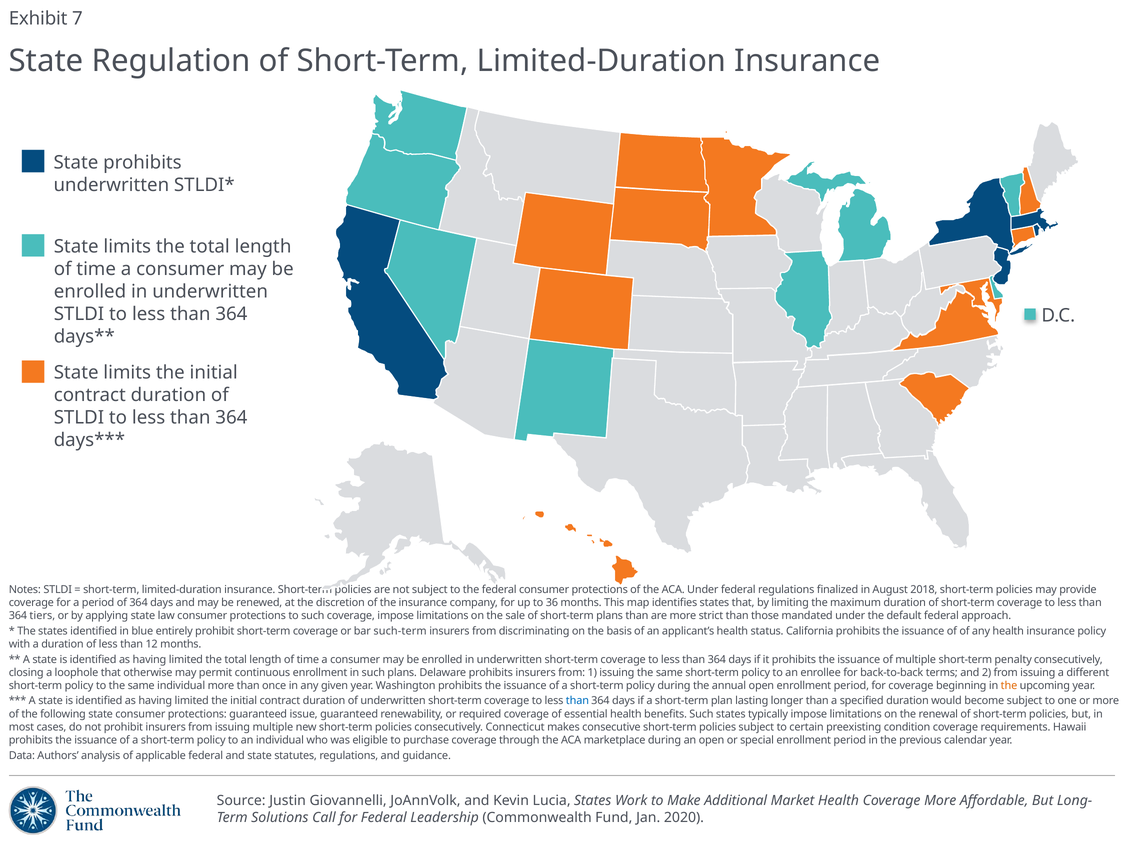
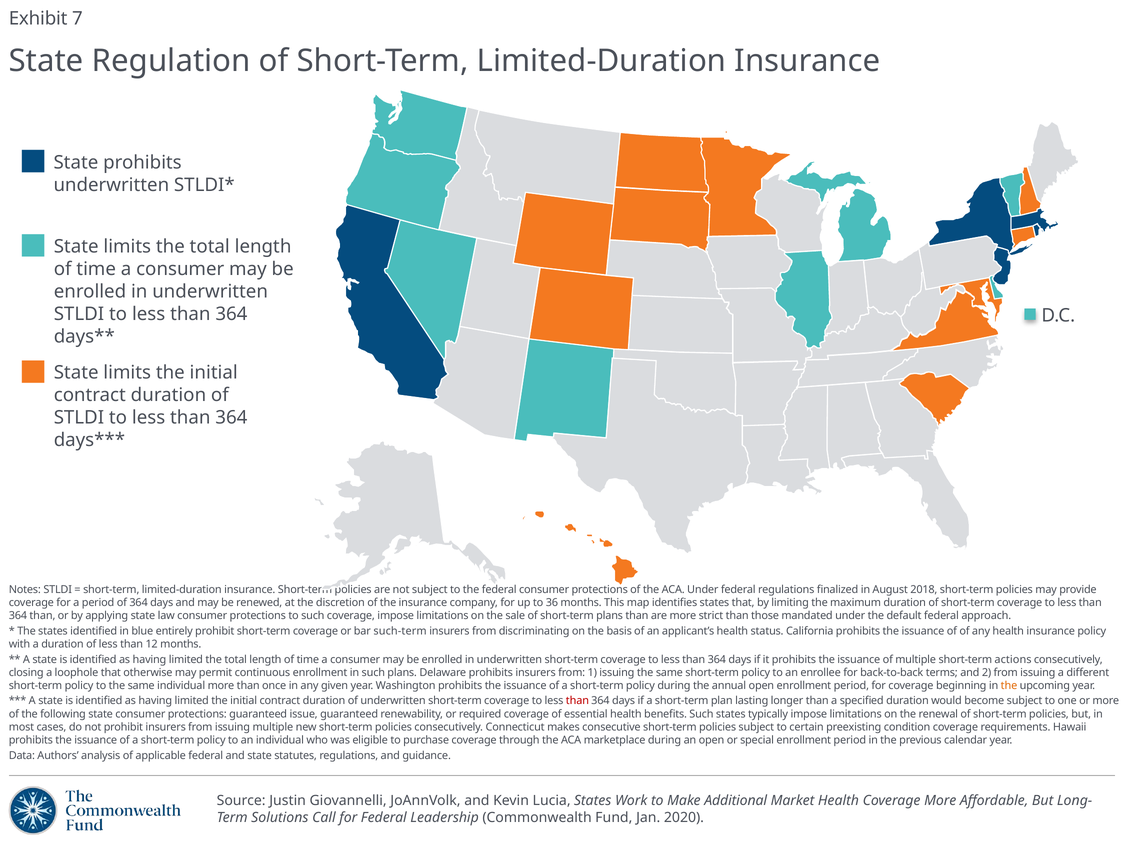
364 tiers: tiers -> than (42, 616)
penalty: penalty -> actions (1013, 659)
than colour: blue -> red (577, 701)
